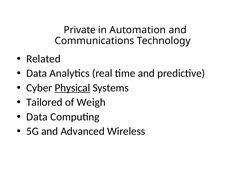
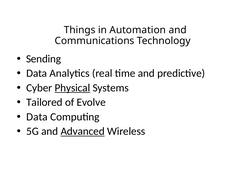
Private: Private -> Things (80, 30)
Related: Related -> Sending (44, 59)
Weigh: Weigh -> Evolve (91, 102)
Advanced underline: none -> present (83, 131)
